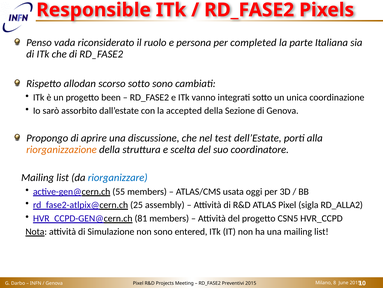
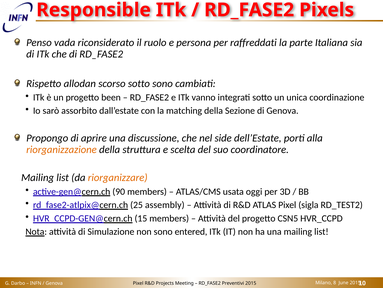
completed: completed -> raffreddati (253, 43)
accepted: accepted -> matching (184, 110)
test: test -> side (223, 138)
riorganizzare colour: blue -> orange (118, 177)
55: 55 -> 90 (119, 191)
RD_ALLA2: RD_ALLA2 -> RD_TEST2 (342, 205)
81: 81 -> 15 (141, 218)
